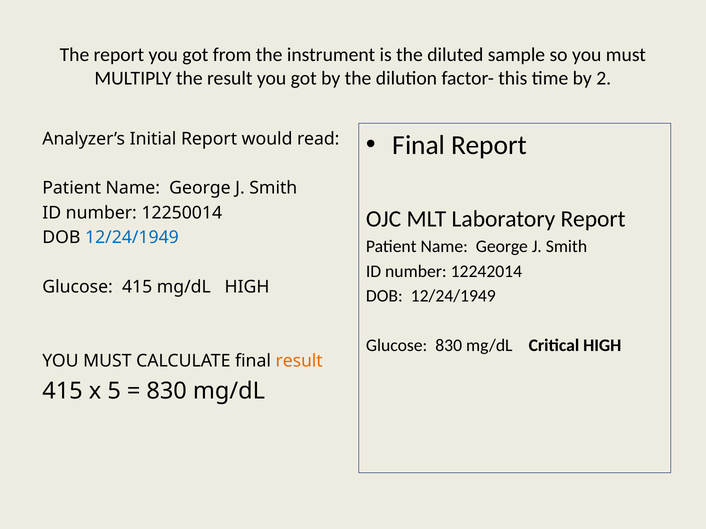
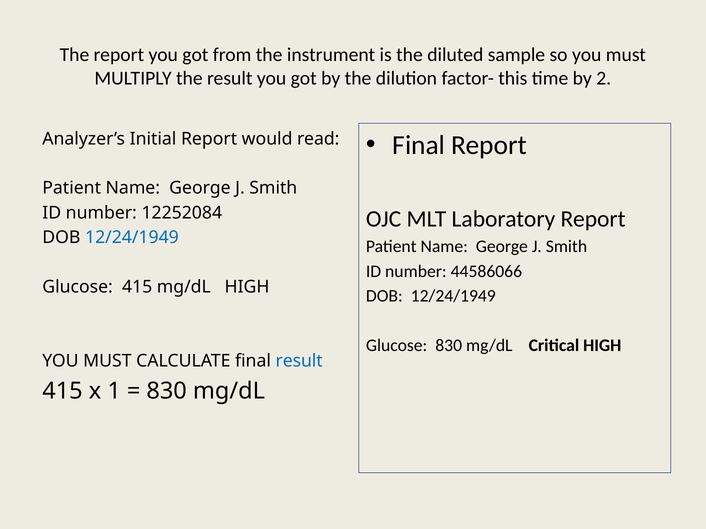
12250014: 12250014 -> 12252084 (182, 213)
12242014: 12242014 -> 44586066 (486, 272)
result colour: orange -> blue (299, 361)
5: 5 -> 1 (114, 391)
